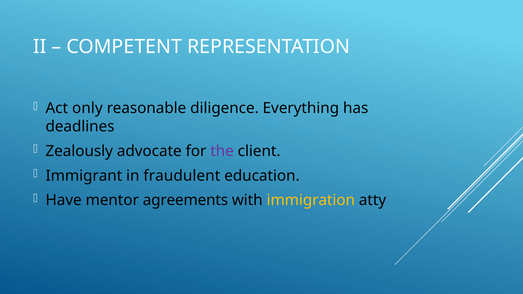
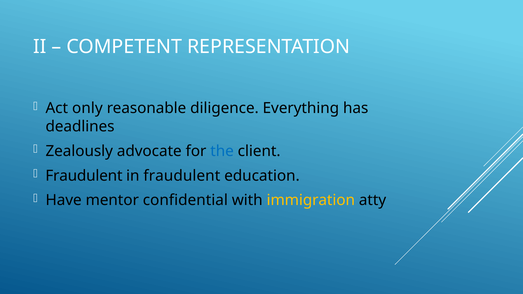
the colour: purple -> blue (222, 151)
Immigrant: Immigrant -> Fraudulent (84, 176)
agreements: agreements -> confidential (185, 200)
